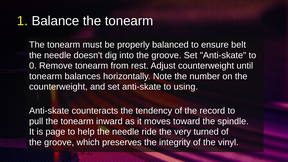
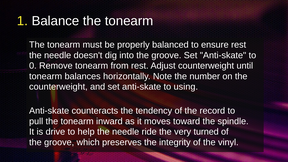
ensure belt: belt -> rest (239, 45)
page: page -> drive (55, 132)
